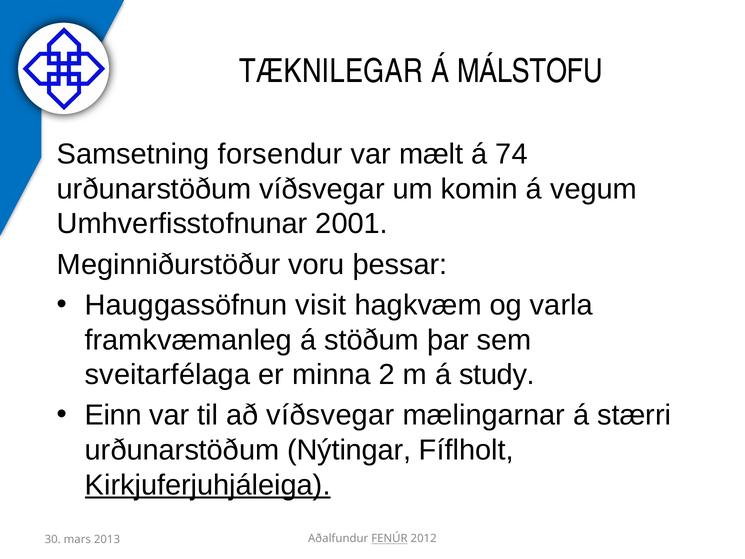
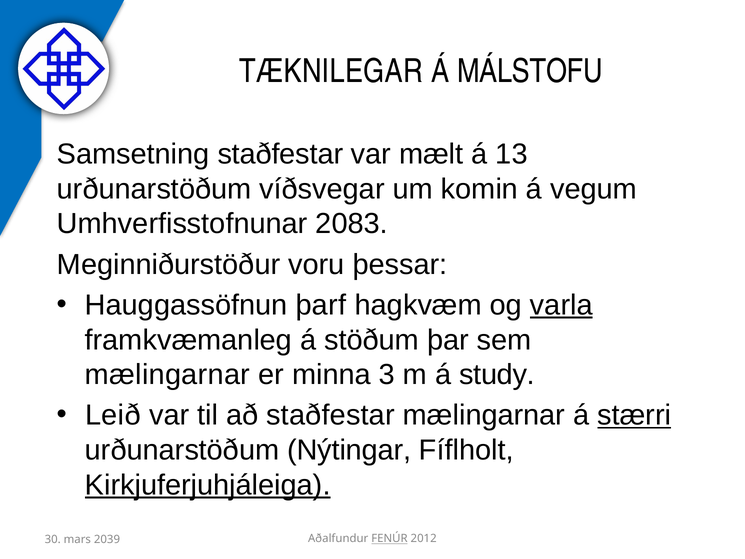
Samsetning forsendur: forsendur -> staðfestar (280, 154)
74: 74 -> 13 (512, 154)
2001: 2001 -> 2083 (352, 224)
visit: visit -> þarf (321, 305)
varla underline: none -> present (561, 305)
sveitarfélaga: sveitarfélaga -> mælingarnar (168, 375)
2: 2 -> 3 (387, 375)
Einn: Einn -> Leið (113, 415)
að víðsvegar: víðsvegar -> staðfestar (331, 415)
stærri underline: none -> present (634, 415)
2013: 2013 -> 2039 (107, 539)
